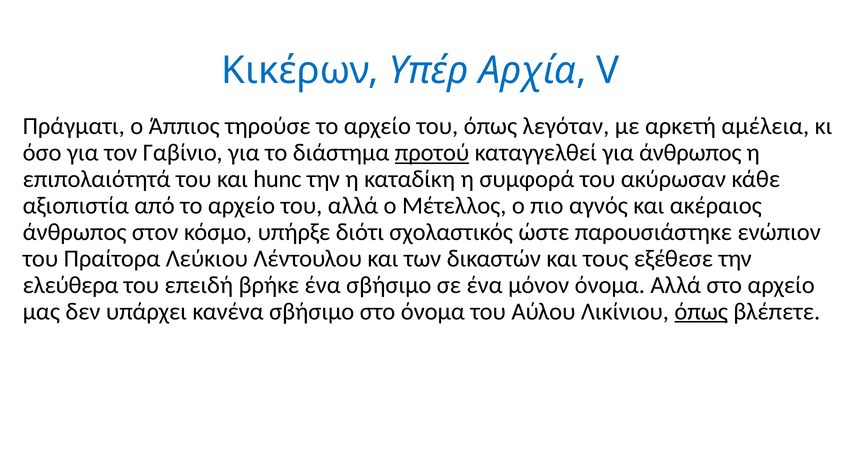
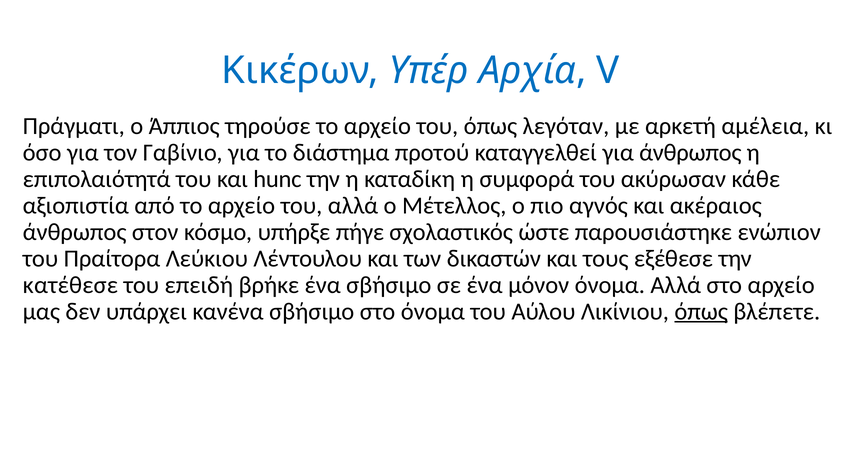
προτού underline: present -> none (432, 152)
διότι: διότι -> πήγε (360, 232)
ελεύθερα: ελεύθερα -> κατέθεσε (70, 285)
